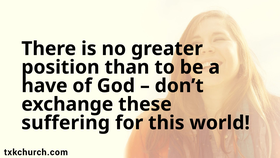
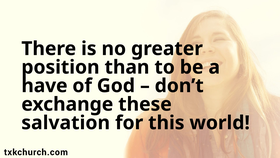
suffering: suffering -> salvation (66, 122)
